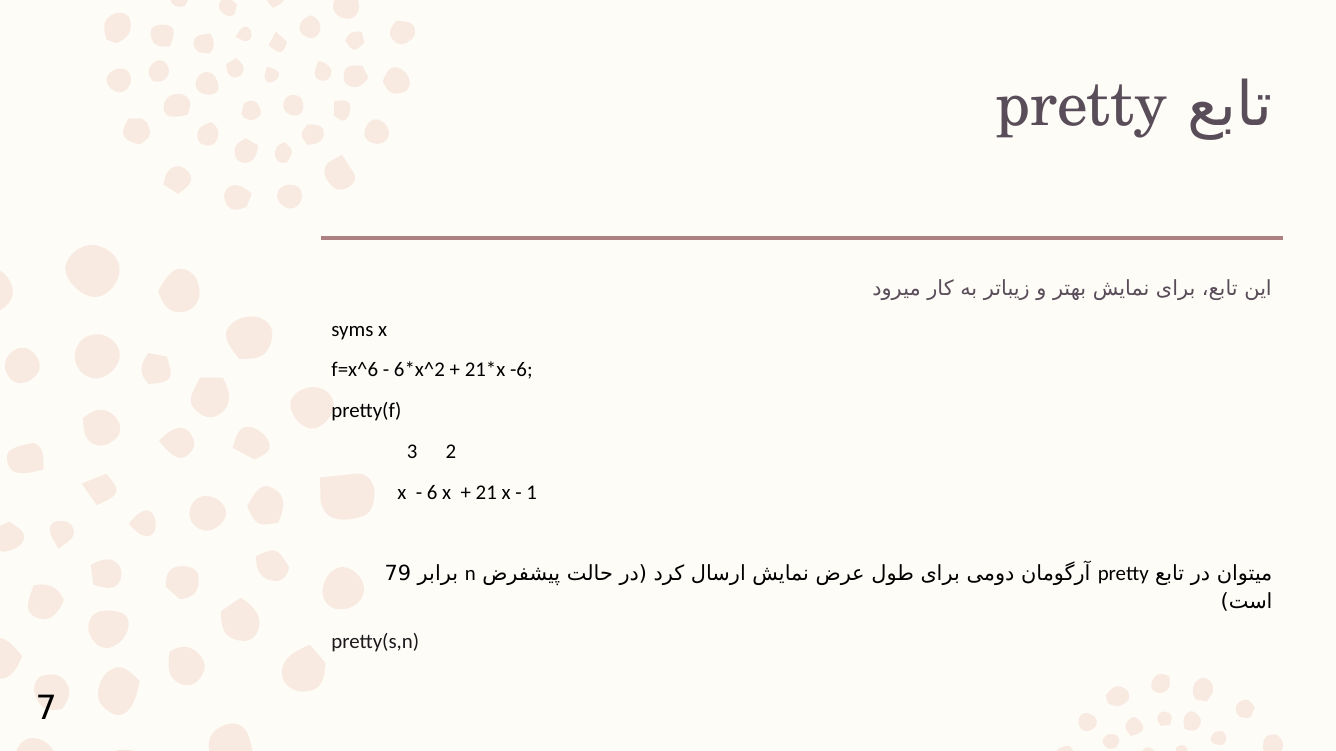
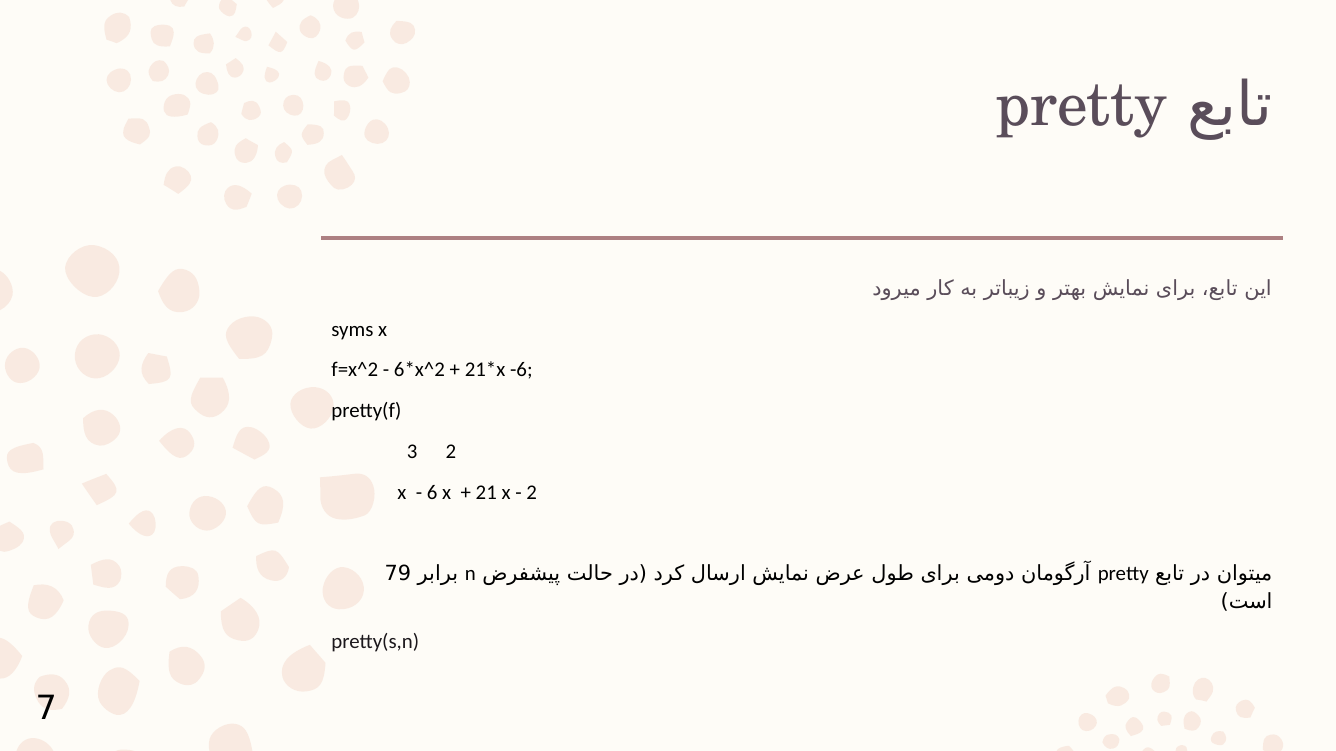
f=x^6: f=x^6 -> f=x^2 (355, 370)
1: 1 -> 2 (532, 492)
